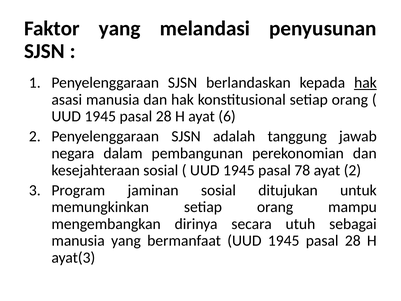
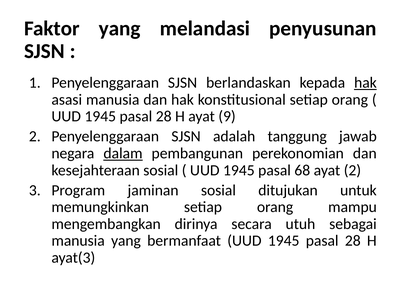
6: 6 -> 9 (227, 116)
dalam underline: none -> present (123, 153)
78: 78 -> 68 (302, 170)
